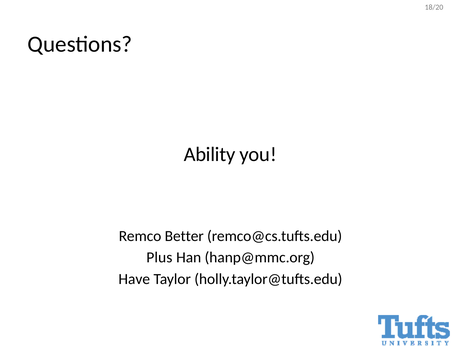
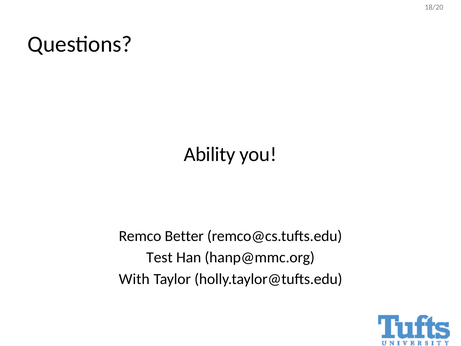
Plus: Plus -> Test (159, 257)
Have: Have -> With (134, 279)
